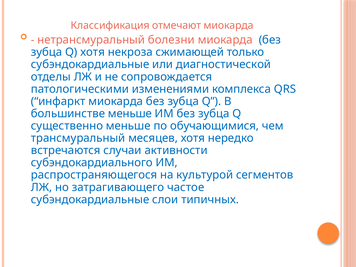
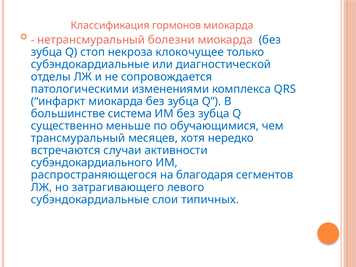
отмечают: отмечают -> гормонов (177, 25)
Q хотя: хотя -> стоп (93, 52)
сжимающей: сжимающей -> клокочущее (190, 52)
большинстве меньше: меньше -> система (130, 114)
культурой: культурой -> благодаря (205, 175)
частое: частое -> левого (186, 187)
